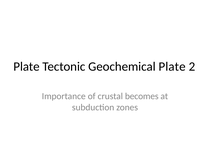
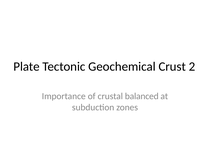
Geochemical Plate: Plate -> Crust (172, 67)
becomes: becomes -> balanced (142, 97)
